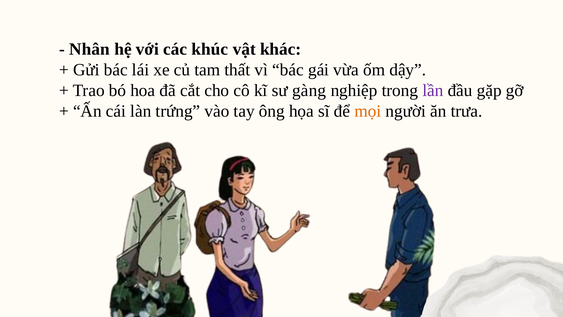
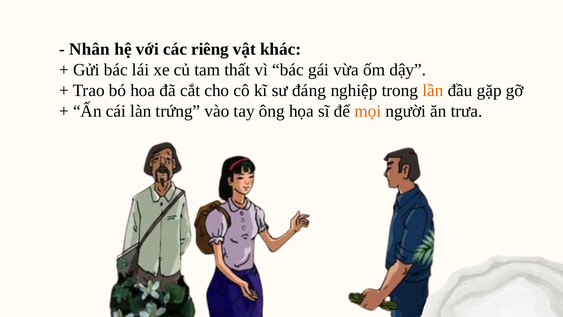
khúc: khúc -> riêng (210, 49)
gàng: gàng -> đáng (309, 91)
lần colour: purple -> orange (433, 91)
